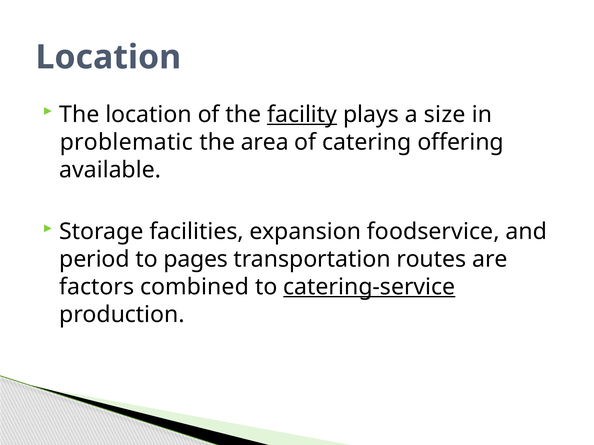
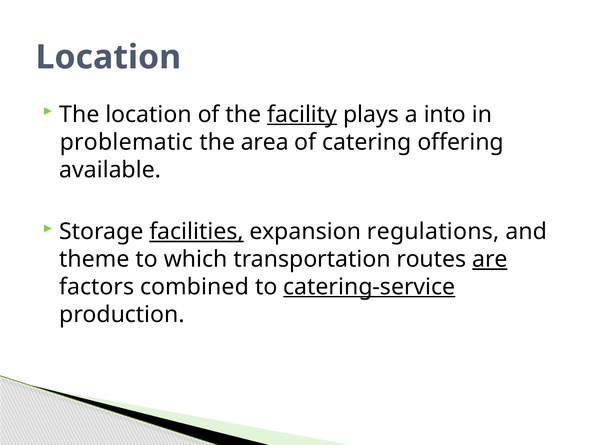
size: size -> into (445, 115)
facilities underline: none -> present (196, 232)
foodservice: foodservice -> regulations (433, 232)
period: period -> theme (94, 260)
pages: pages -> which (196, 260)
are underline: none -> present (490, 260)
